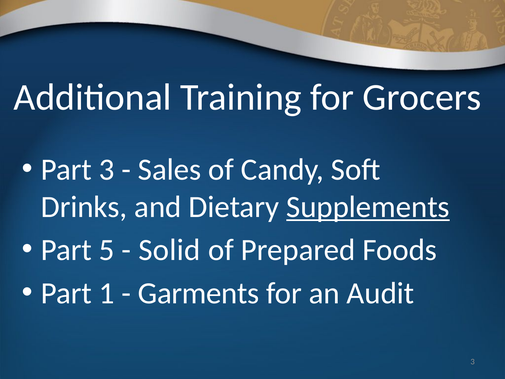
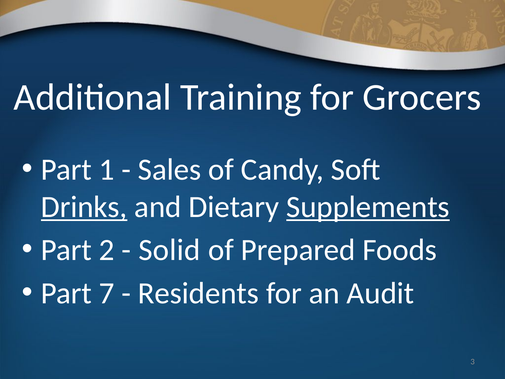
Part 3: 3 -> 1 (107, 170)
Drinks underline: none -> present (84, 207)
5: 5 -> 2 (107, 250)
1: 1 -> 7 (107, 293)
Garments: Garments -> Residents (198, 293)
